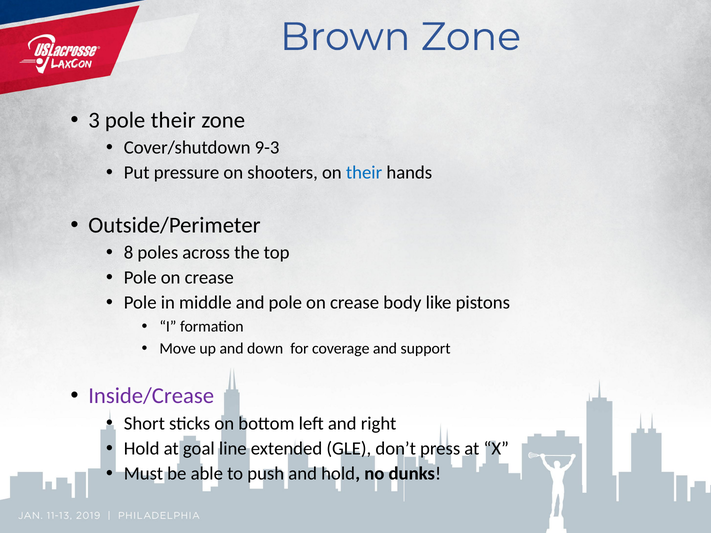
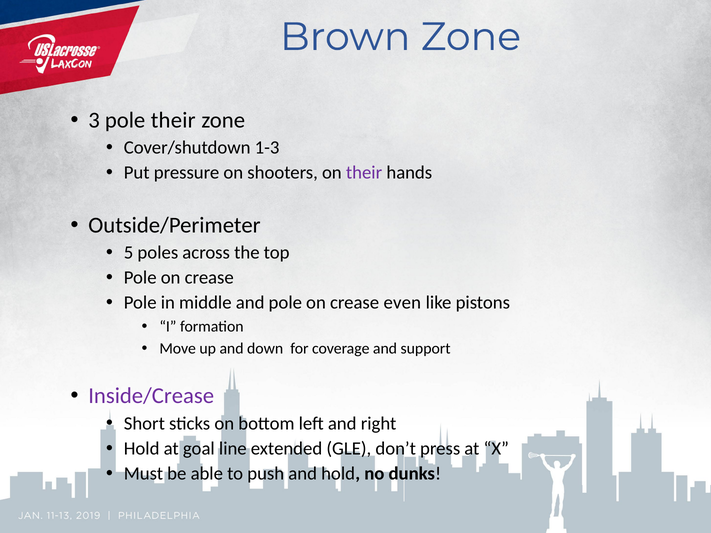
9-3: 9-3 -> 1-3 (267, 148)
their colour: blue -> purple (364, 173)
8: 8 -> 5 (129, 253)
body: body -> even (402, 303)
